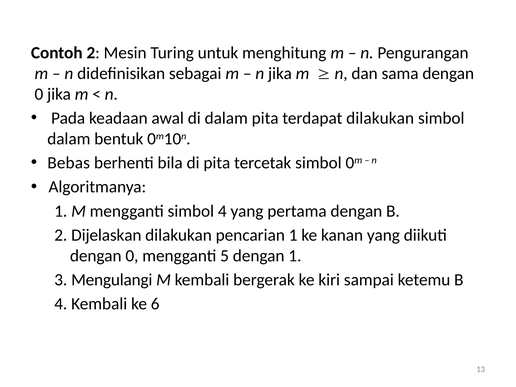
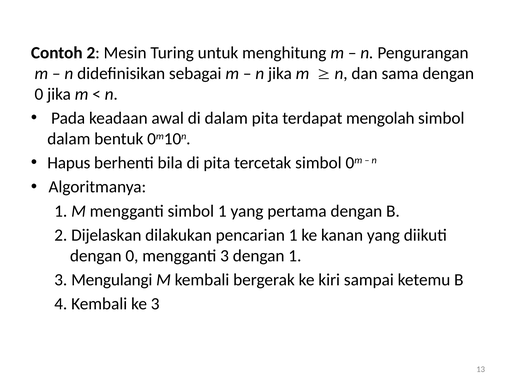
terdapat dilakukan: dilakukan -> mengolah (380, 118)
Bebas: Bebas -> Hapus (69, 163)
simbol 4: 4 -> 1 (222, 211)
mengganti 5: 5 -> 3 (225, 256)
ke 6: 6 -> 3 (155, 304)
